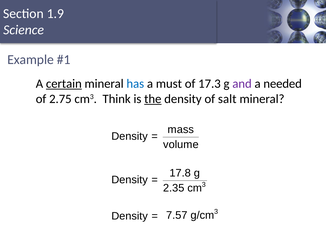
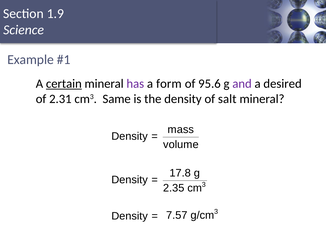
has colour: blue -> purple (135, 83)
must: must -> form (169, 83)
17.3: 17.3 -> 95.6 (209, 83)
needed: needed -> desired (283, 83)
2.75: 2.75 -> 2.31 (60, 99)
Think: Think -> Same (117, 99)
the underline: present -> none (153, 99)
